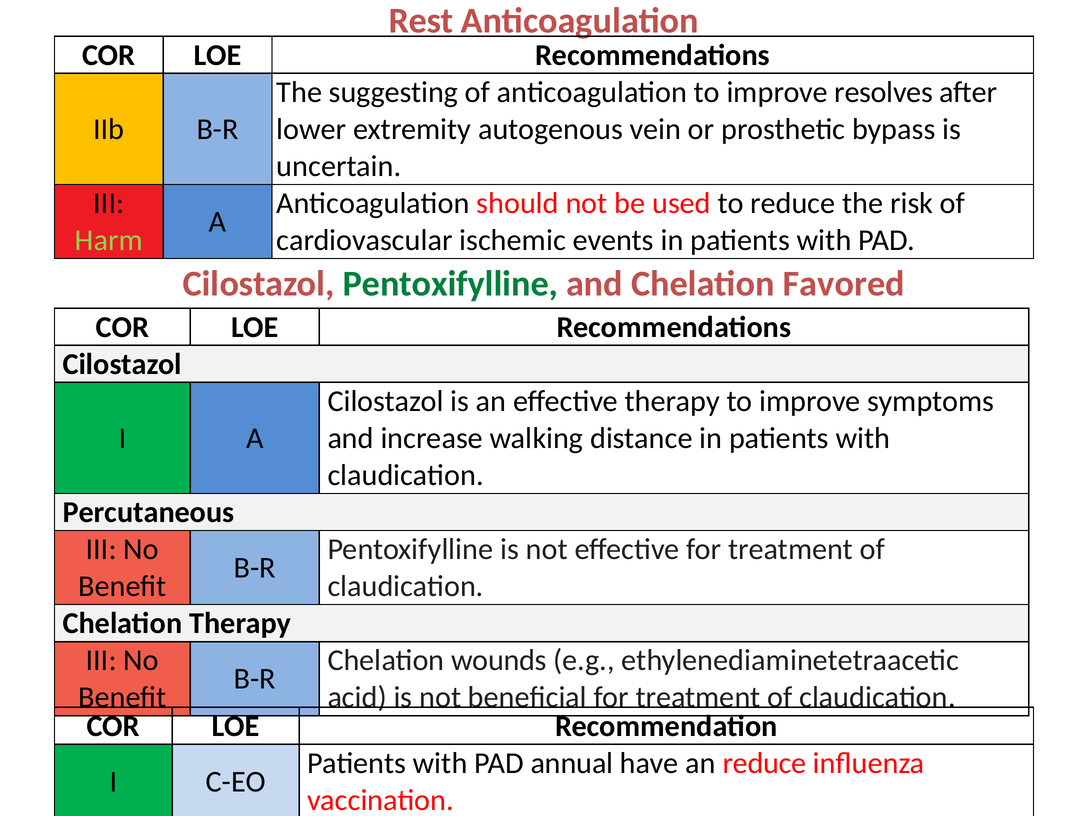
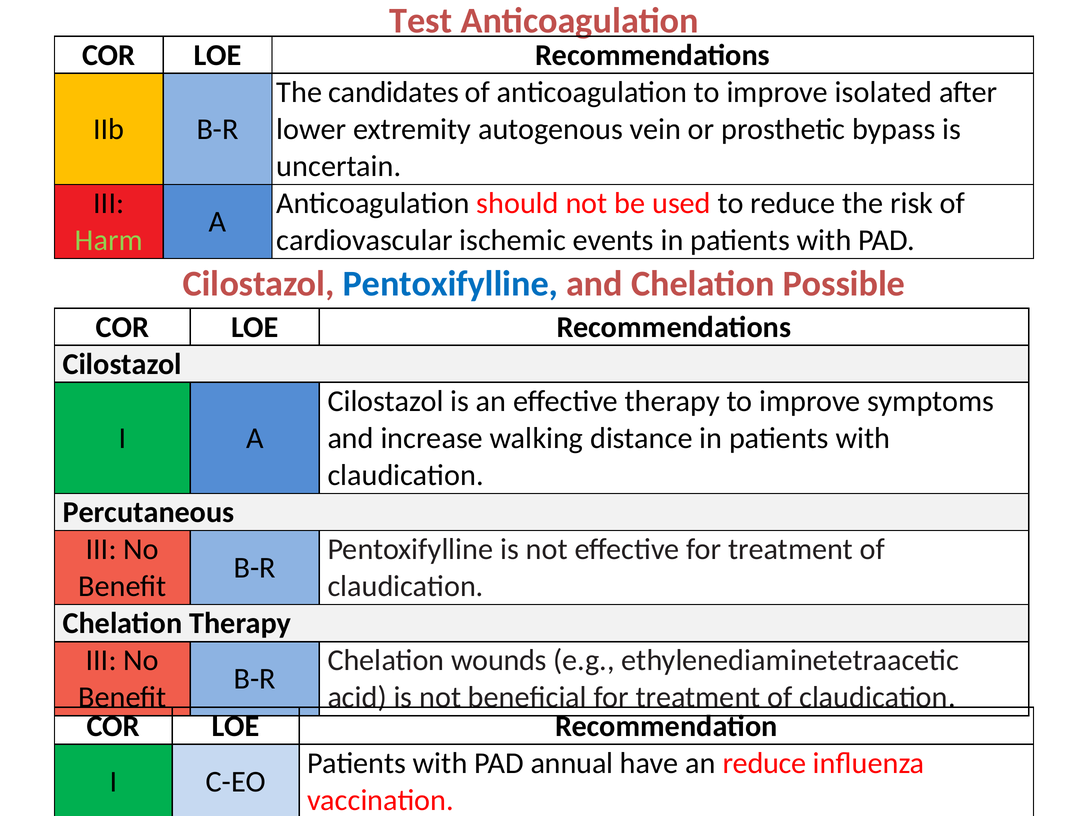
Rest: Rest -> Test (421, 21)
suggesting: suggesting -> candidates (394, 92)
resolves: resolves -> isolated (883, 92)
Pentoxifylline colour: green -> blue (450, 284)
Favored: Favored -> Possible (844, 284)
